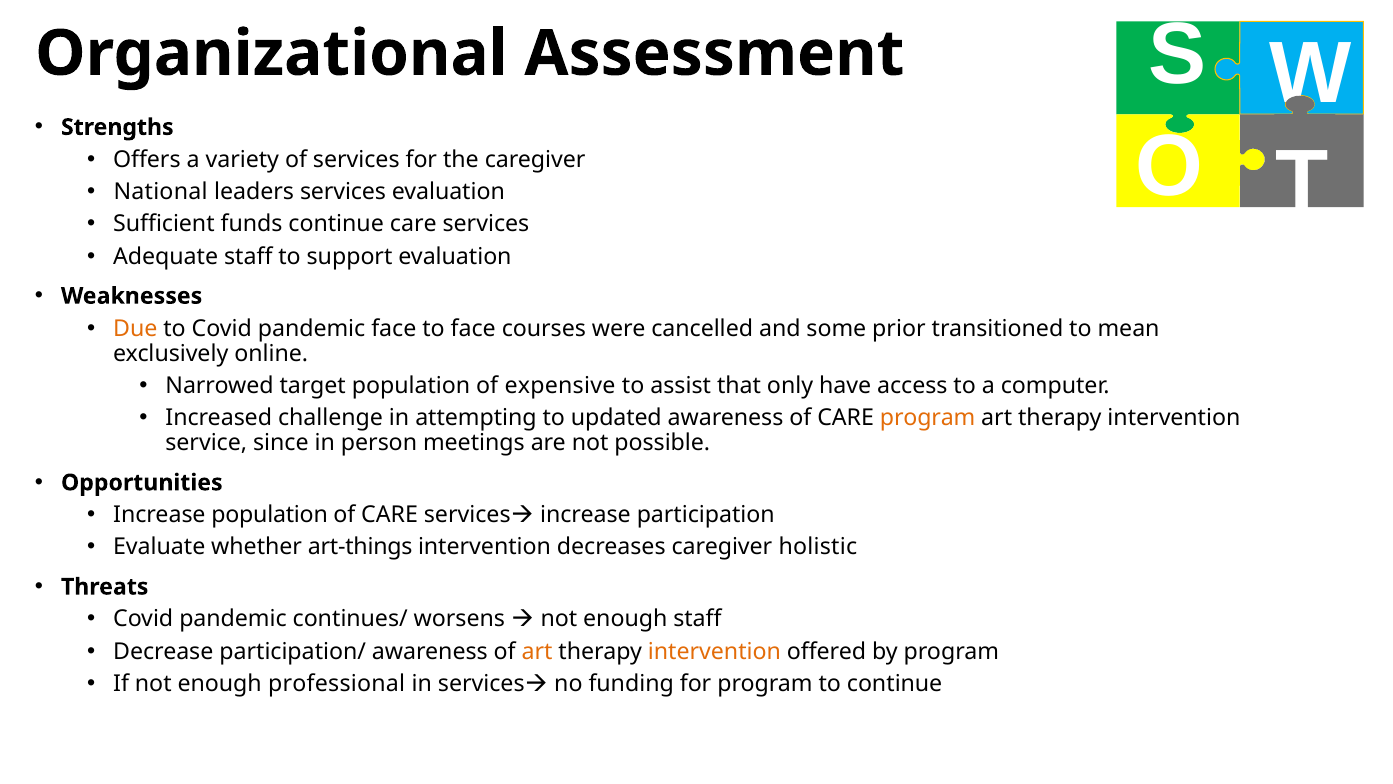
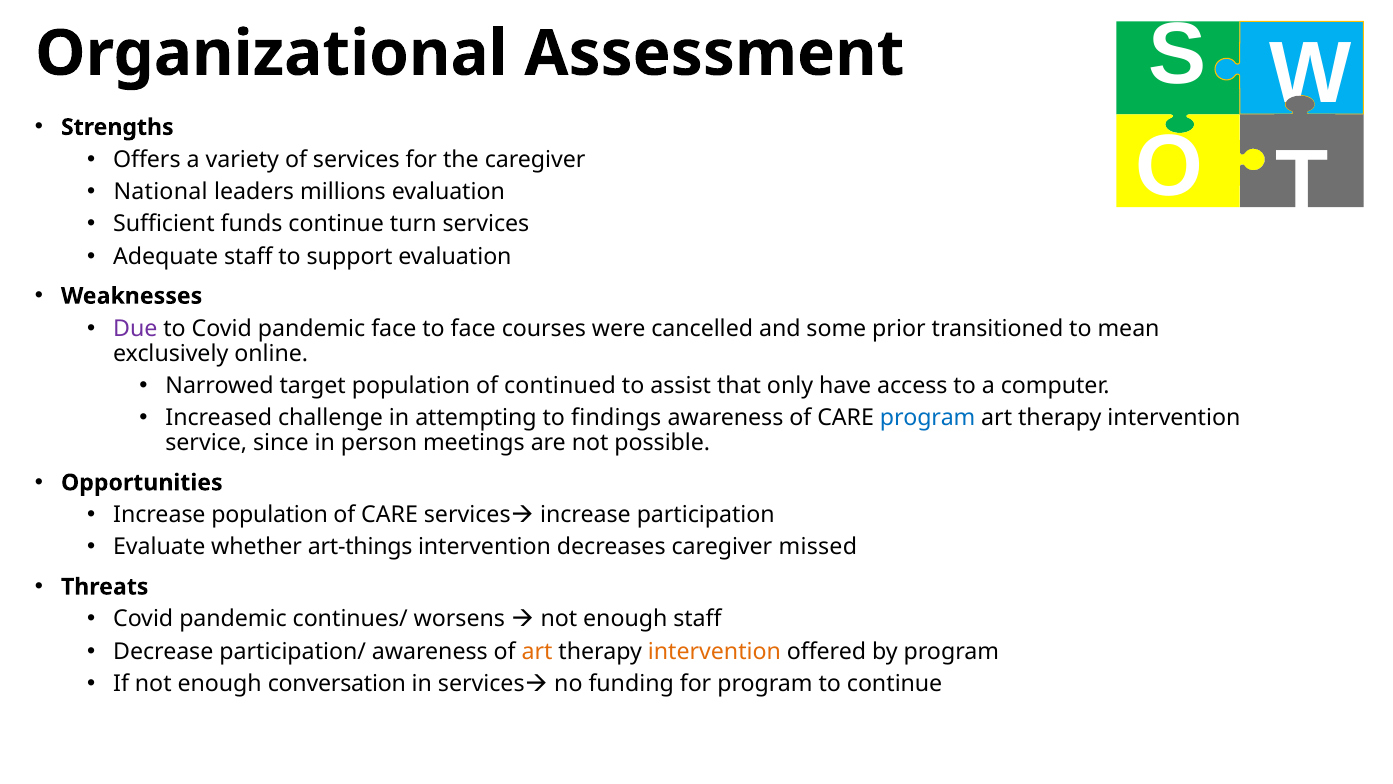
leaders services: services -> millions (343, 192)
continue care: care -> turn (413, 224)
Due colour: orange -> purple (135, 328)
expensive: expensive -> continued (560, 386)
updated: updated -> findings (616, 418)
program colour: orange -> blue (928, 418)
holistic: holistic -> missed (818, 547)
professional: professional -> conversation (337, 683)
